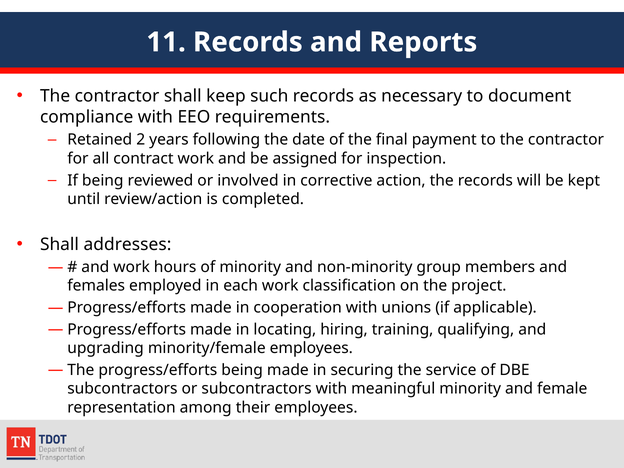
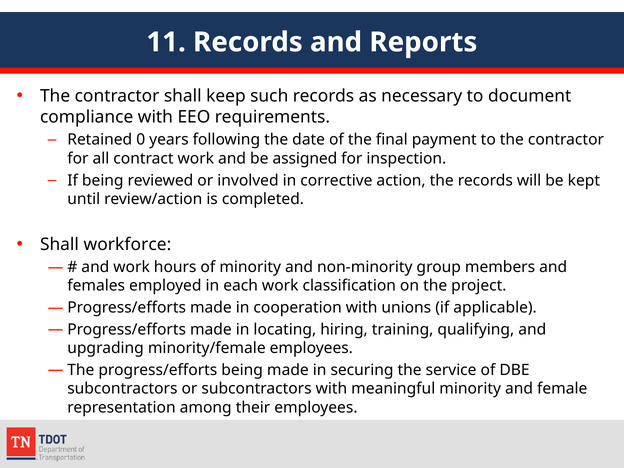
2: 2 -> 0 (141, 140)
addresses: addresses -> workforce (127, 244)
